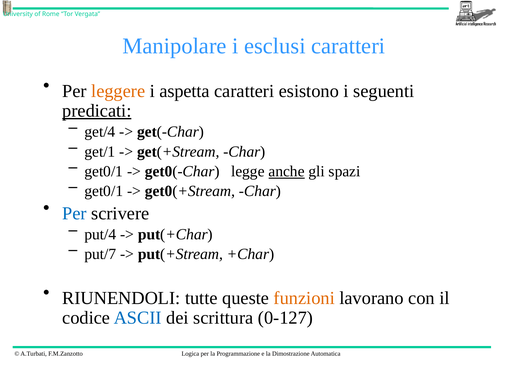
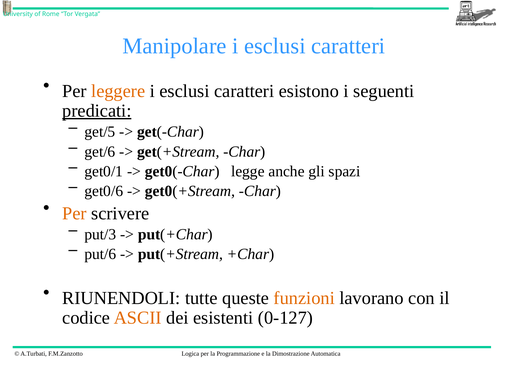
aspetta: aspetta -> esclusi (184, 91)
get/4: get/4 -> get/5 (100, 132)
get/1: get/1 -> get/6 (100, 152)
anche underline: present -> none (287, 171)
get0/1: get0/1 -> get0/6 (104, 191)
Per colour: blue -> orange (74, 213)
put/4: put/4 -> put/3 (100, 234)
put/7: put/7 -> put/6 (100, 254)
ASCII colour: blue -> orange (138, 318)
scrittura: scrittura -> esistenti (223, 318)
